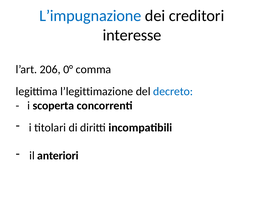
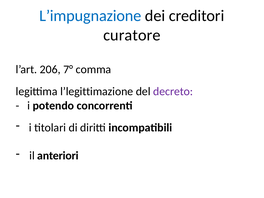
interesse: interesse -> curatore (132, 35)
0°: 0° -> 7° (68, 69)
decreto colour: blue -> purple (173, 91)
scoperta: scoperta -> potendo (53, 106)
